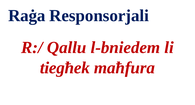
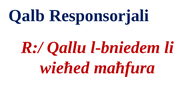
Raġa: Raġa -> Qalb (27, 16)
tiegħek: tiegħek -> wieħed (65, 68)
